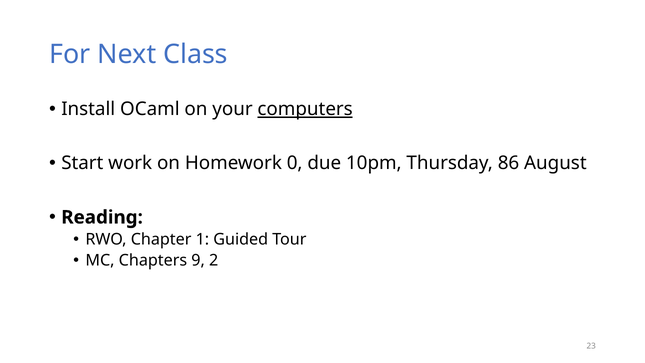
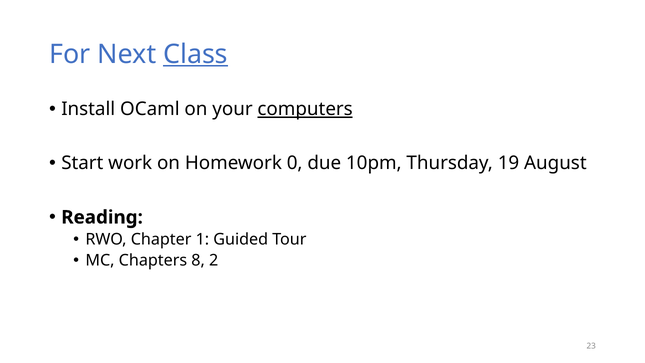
Class underline: none -> present (196, 54)
86: 86 -> 19 (509, 163)
9: 9 -> 8 (198, 260)
